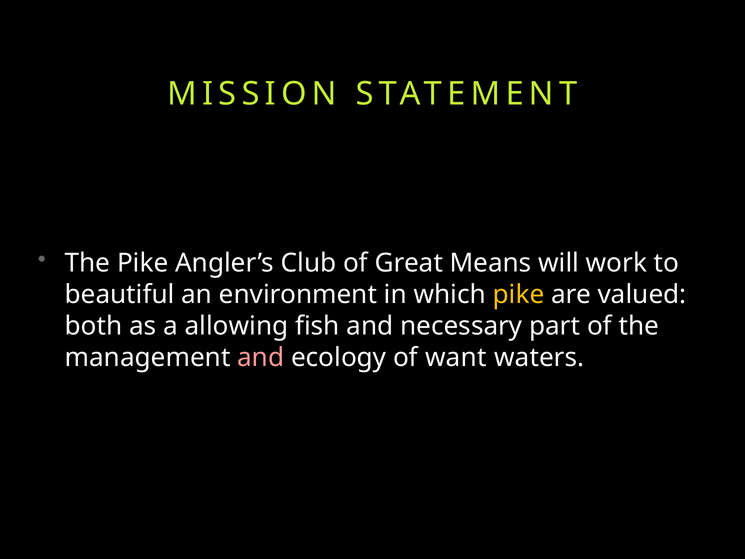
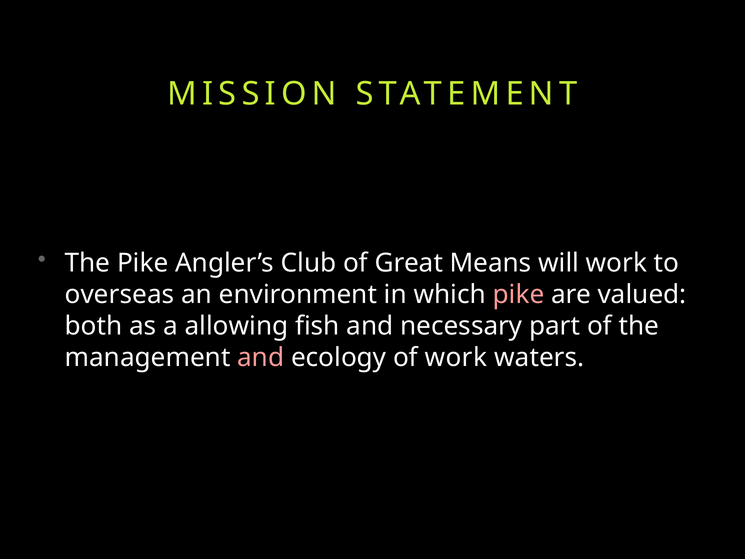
beautiful: beautiful -> overseas (120, 295)
pike colour: yellow -> pink (519, 295)
of want: want -> work (456, 357)
